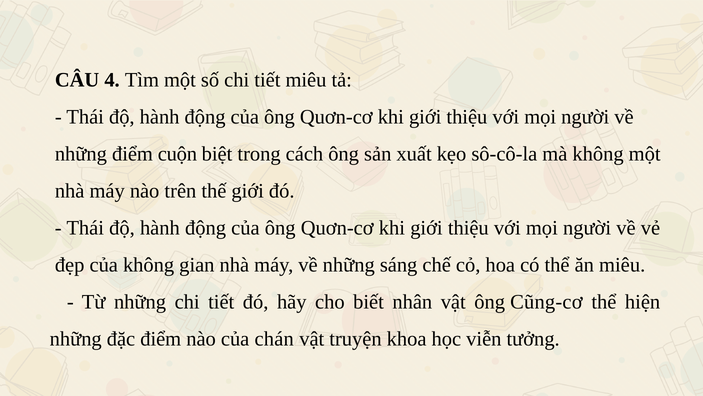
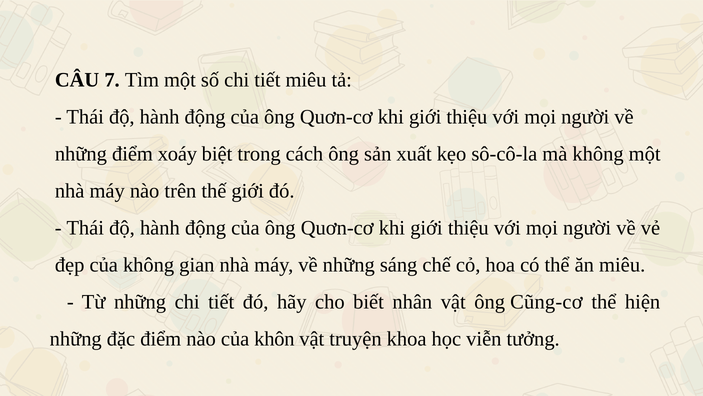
4: 4 -> 7 (112, 80)
cuộn: cuộn -> xoáy (177, 154)
chán: chán -> khôn (274, 338)
